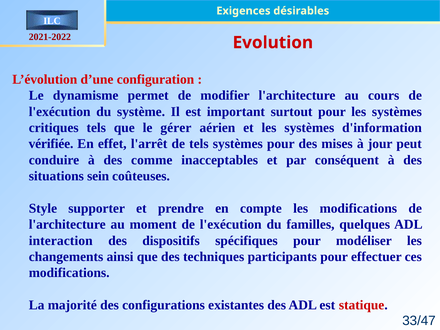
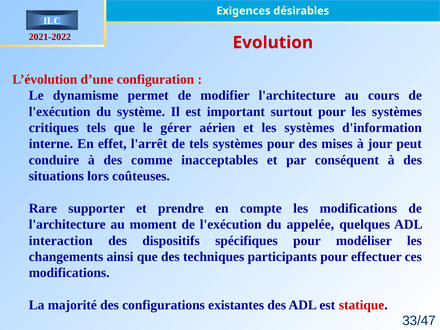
vérifiée: vérifiée -> interne (51, 144)
sein: sein -> lors (98, 176)
Style: Style -> Rare (43, 208)
familles: familles -> appelée (310, 224)
